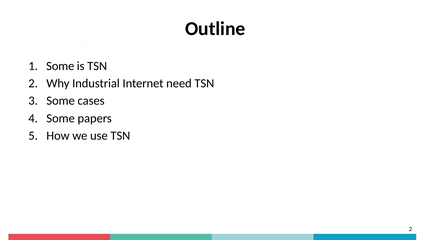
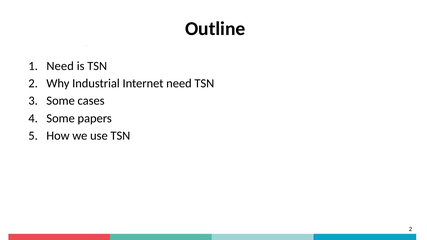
Some: Some -> Need (60, 66)
